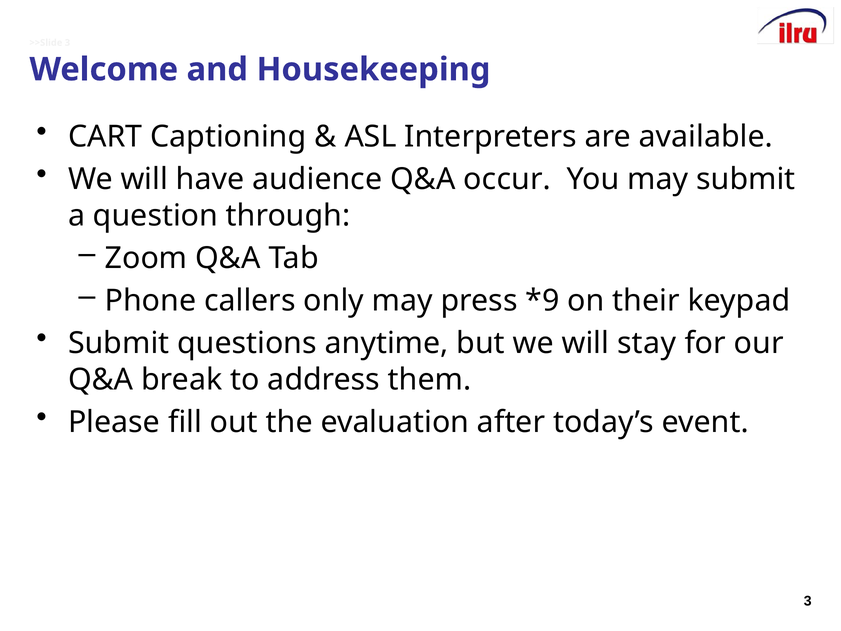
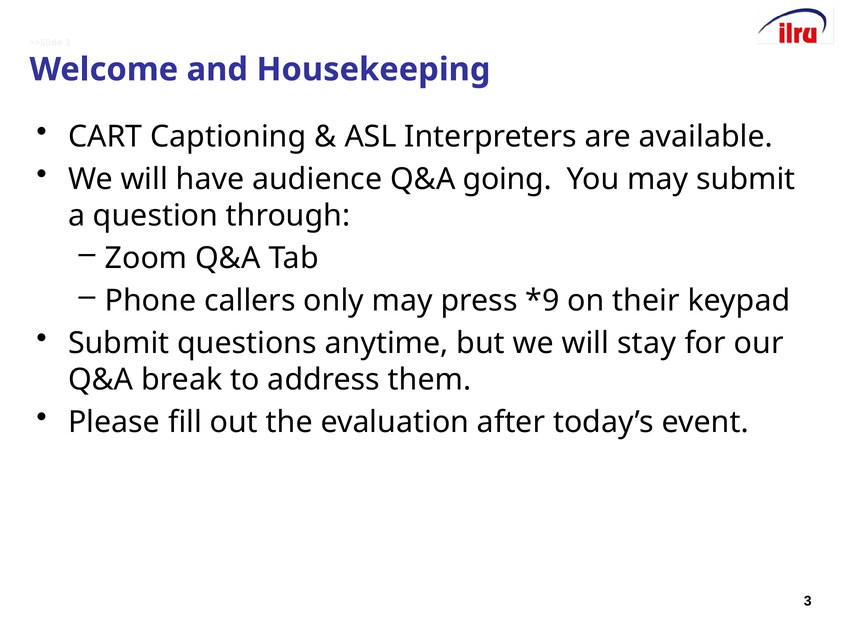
occur: occur -> going (507, 179)
